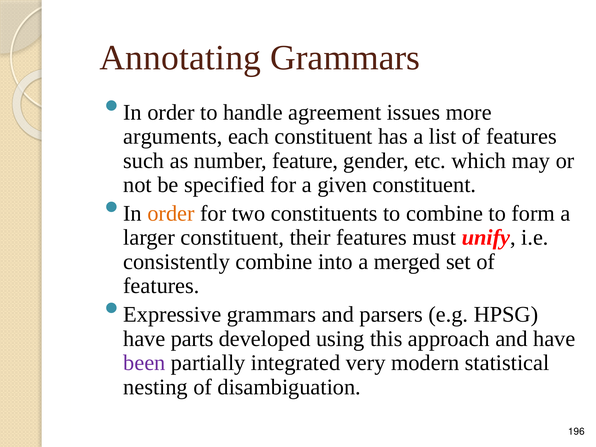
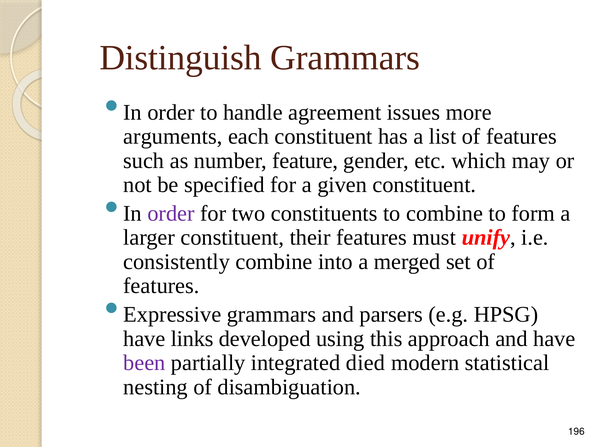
Annotating: Annotating -> Distinguish (180, 58)
order colour: orange -> purple (171, 213)
parts: parts -> links (192, 339)
very: very -> died (366, 363)
